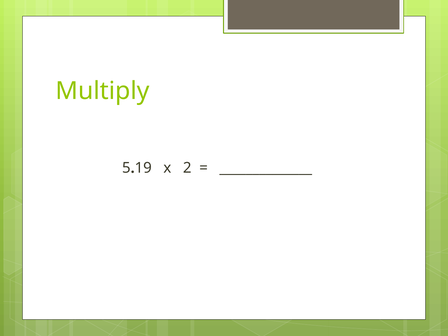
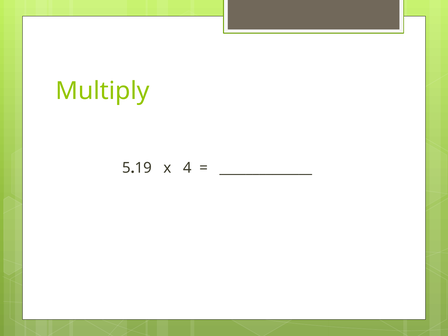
2: 2 -> 4 (187, 168)
